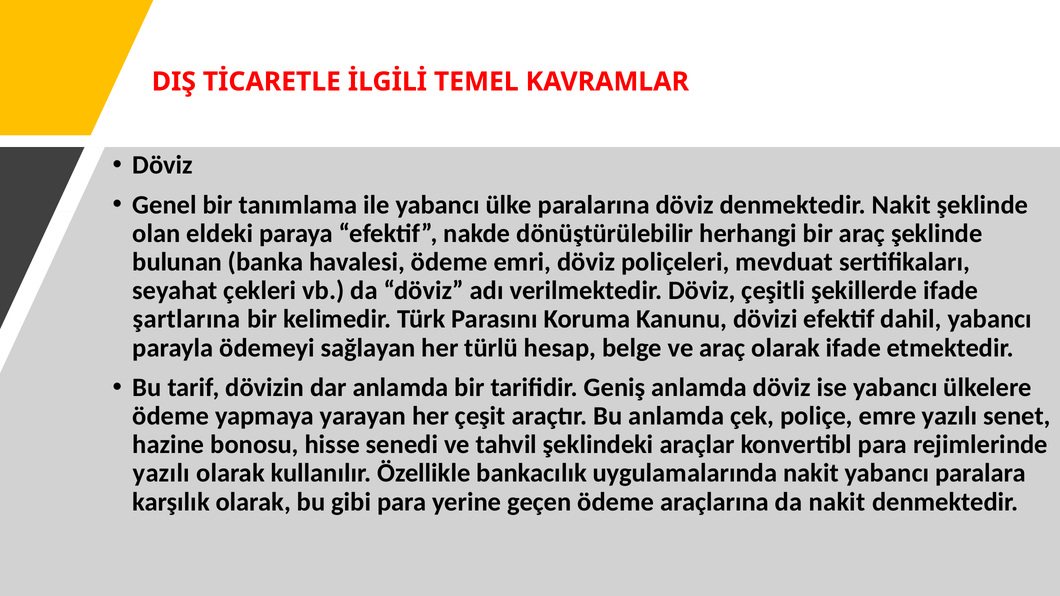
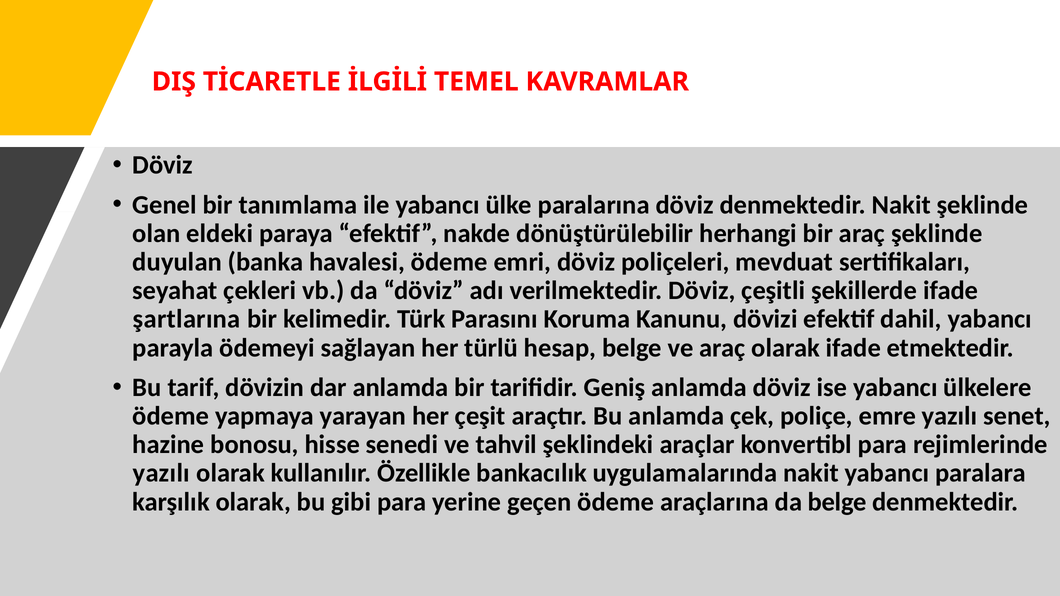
bulunan: bulunan -> duyulan (177, 262)
da nakit: nakit -> belge (837, 502)
